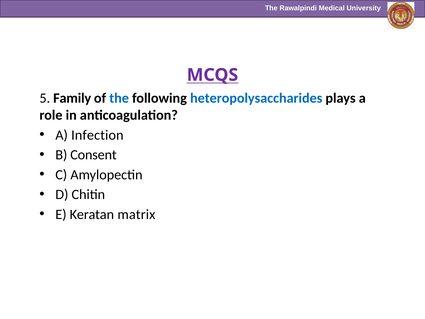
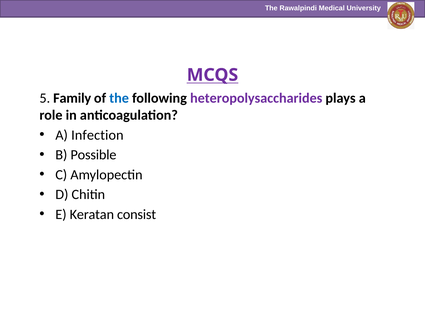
heteropolysaccharides colour: blue -> purple (256, 98)
Consent: Consent -> Possible (93, 155)
matrix: matrix -> consist (137, 214)
